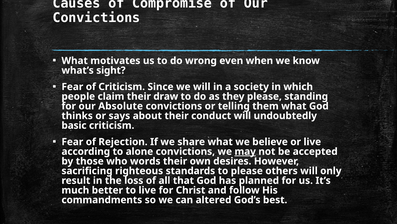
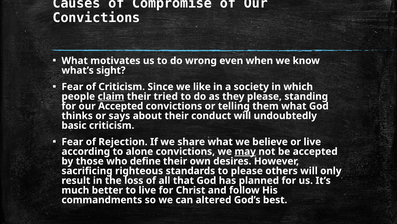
we will: will -> like (202, 87)
claim underline: none -> present (111, 96)
draw: draw -> tried (166, 96)
our Absolute: Absolute -> Accepted (121, 106)
words: words -> define (145, 161)
